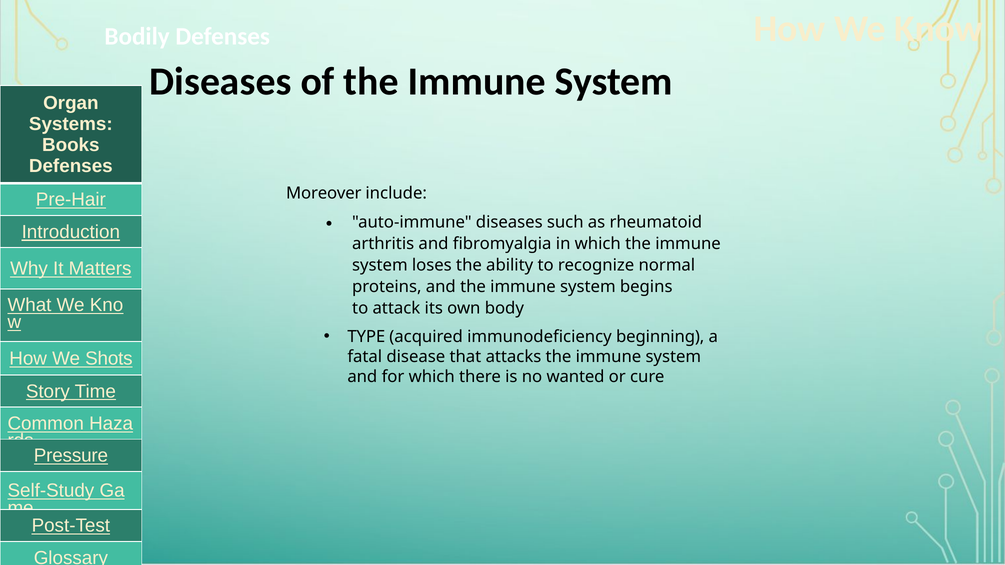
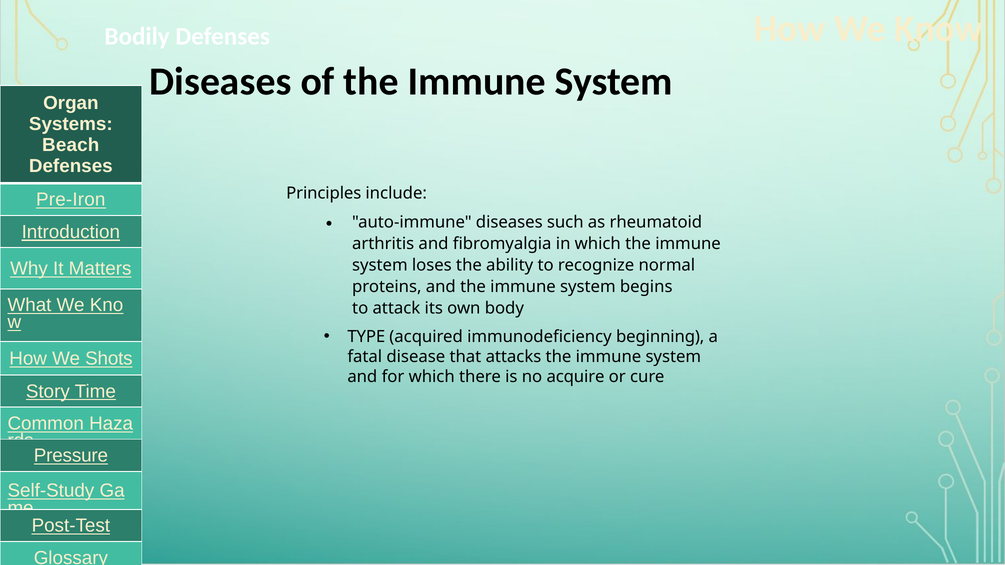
Books: Books -> Beach (71, 145)
Moreover: Moreover -> Principles (324, 193)
Pre-Hair: Pre-Hair -> Pre-Iron (71, 200)
wanted: wanted -> acquire (576, 377)
